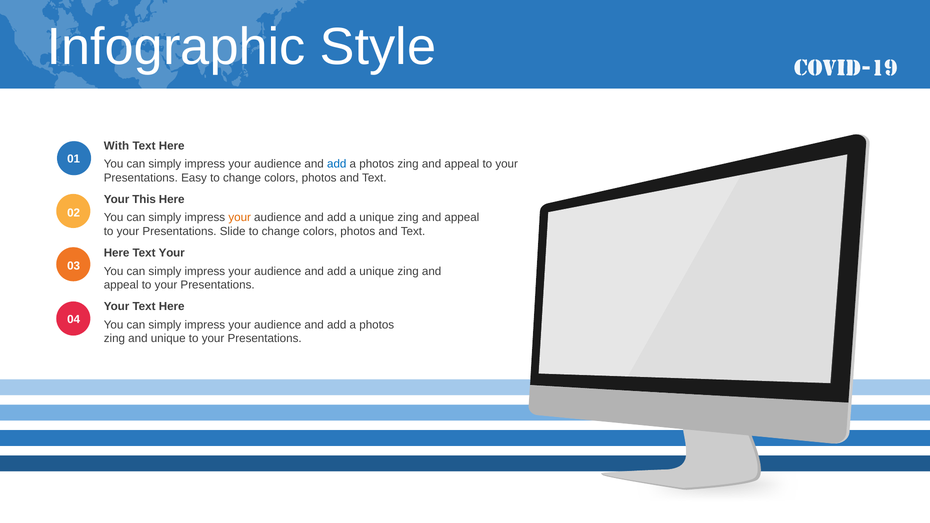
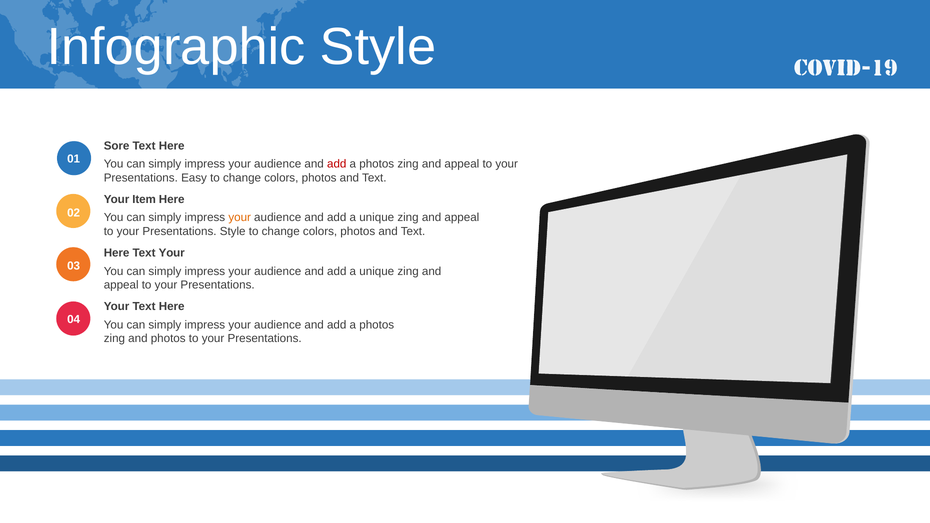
With: With -> Sore (117, 146)
add colour: blue -> red (337, 164)
This: This -> Item (144, 199)
Presentations Slide: Slide -> Style (233, 232)
and unique: unique -> photos (168, 339)
